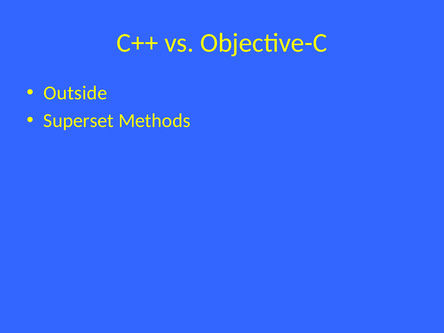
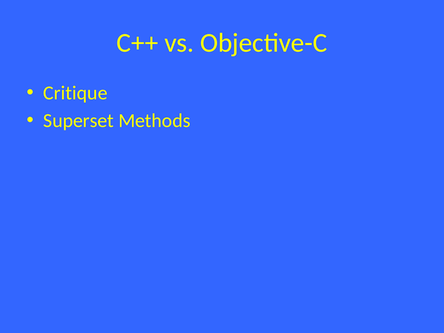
Outside: Outside -> Critique (75, 93)
